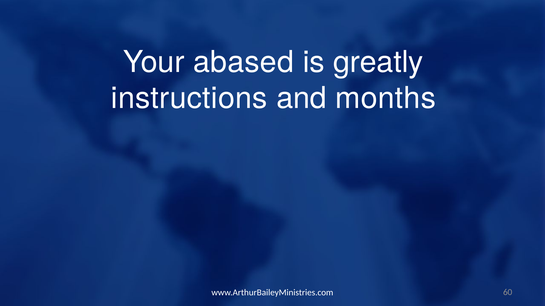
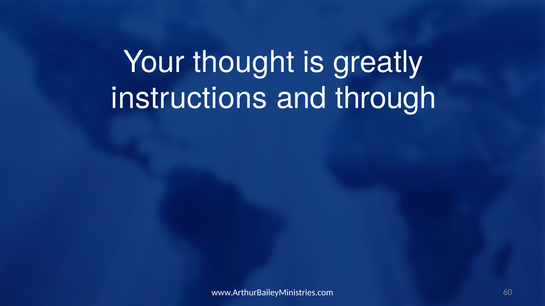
abased: abased -> thought (244, 62)
months: months -> through (386, 98)
